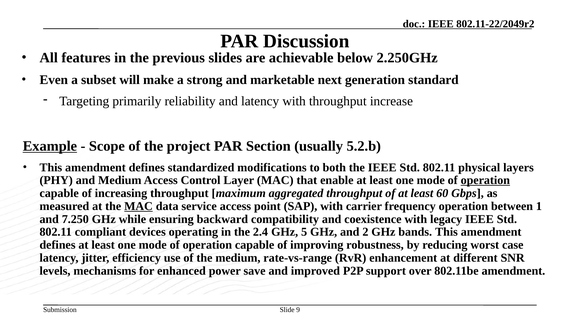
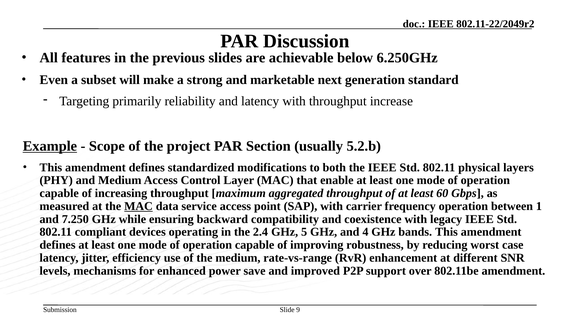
2.250GHz: 2.250GHz -> 6.250GHz (407, 58)
operation underline: present -> none (485, 181)
2: 2 -> 4 (365, 232)
